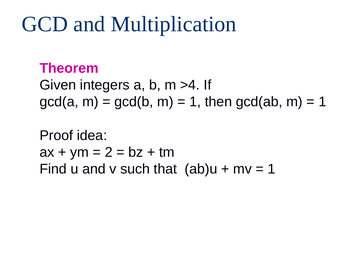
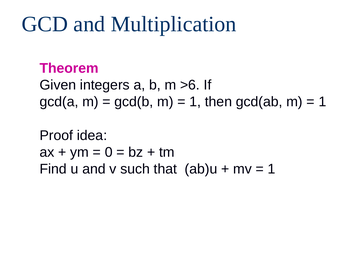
>4: >4 -> >6 (190, 85)
2: 2 -> 0 (109, 152)
